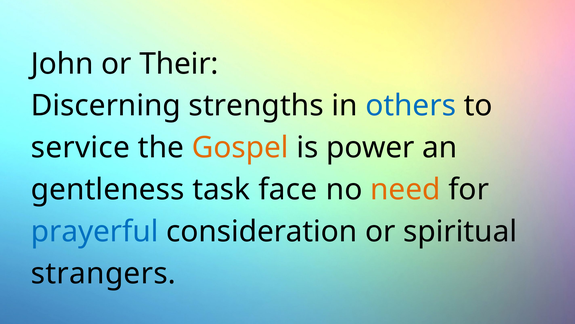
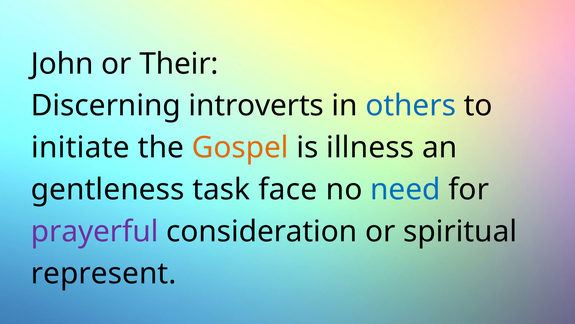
strengths: strengths -> introverts (256, 106)
service: service -> initiate (80, 147)
power: power -> illness (370, 147)
need colour: orange -> blue (405, 189)
prayerful colour: blue -> purple (95, 231)
strangers: strangers -> represent (104, 273)
